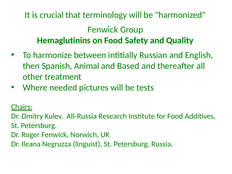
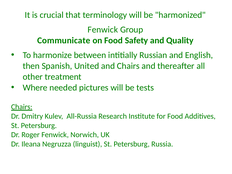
Hemaglutinins: Hemaglutinins -> Communicate (64, 40)
Animal: Animal -> United (87, 66)
and Based: Based -> Chairs (128, 66)
